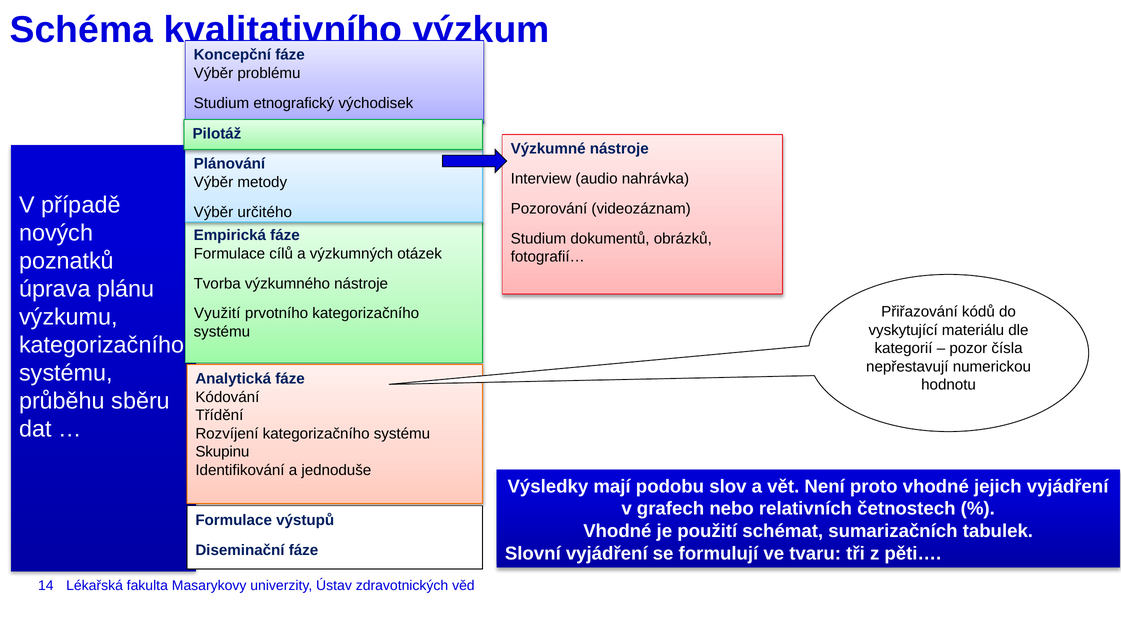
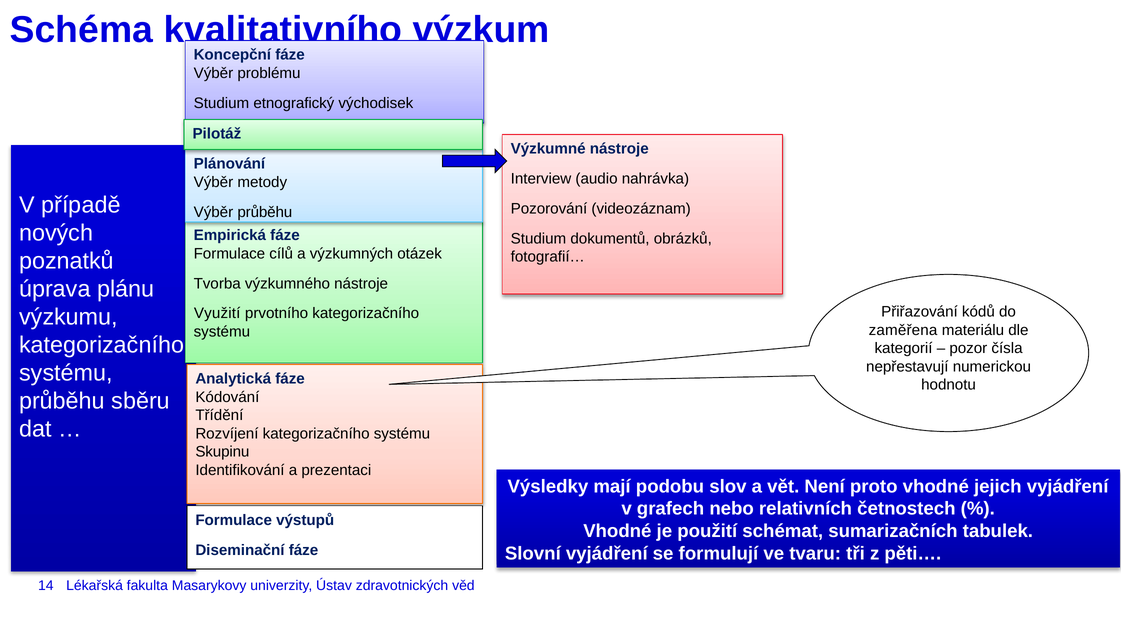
Výběr určitého: určitého -> průběhu (265, 212)
vyskytující: vyskytující -> zaměřena (903, 330)
jednoduše: jednoduše -> prezentaci (336, 470)
